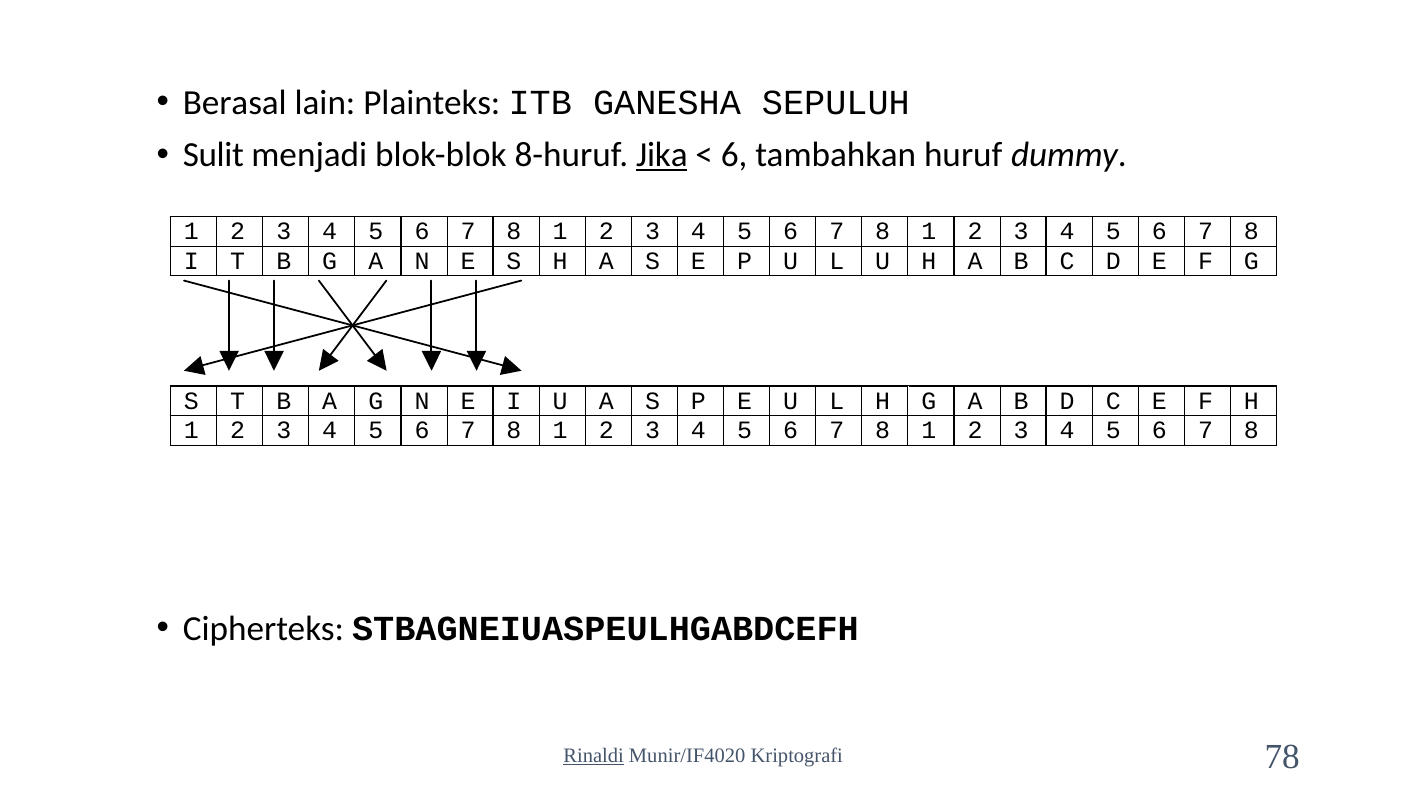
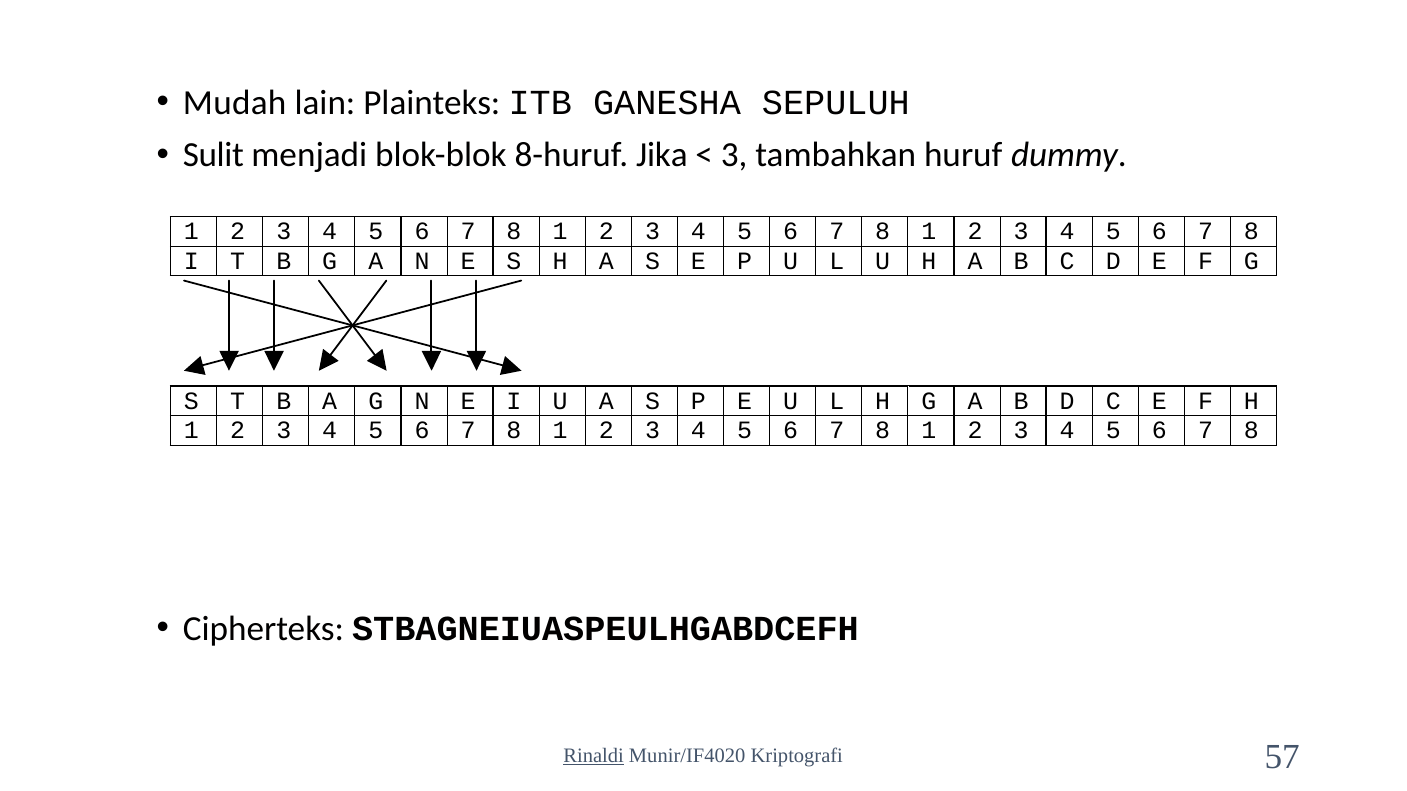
Berasal: Berasal -> Mudah (235, 103)
Jika underline: present -> none (662, 155)
6: 6 -> 3 (734, 155)
78: 78 -> 57 (1282, 757)
